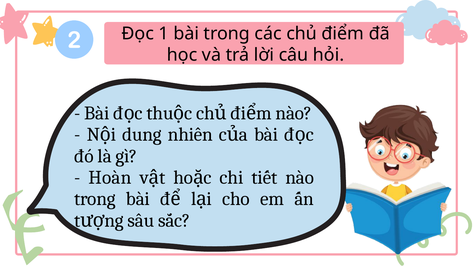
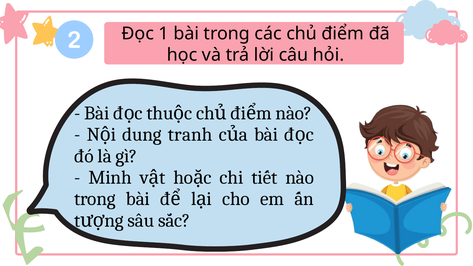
nhiên: nhiên -> tranh (190, 135)
Hoàn: Hoàn -> Minh (110, 178)
